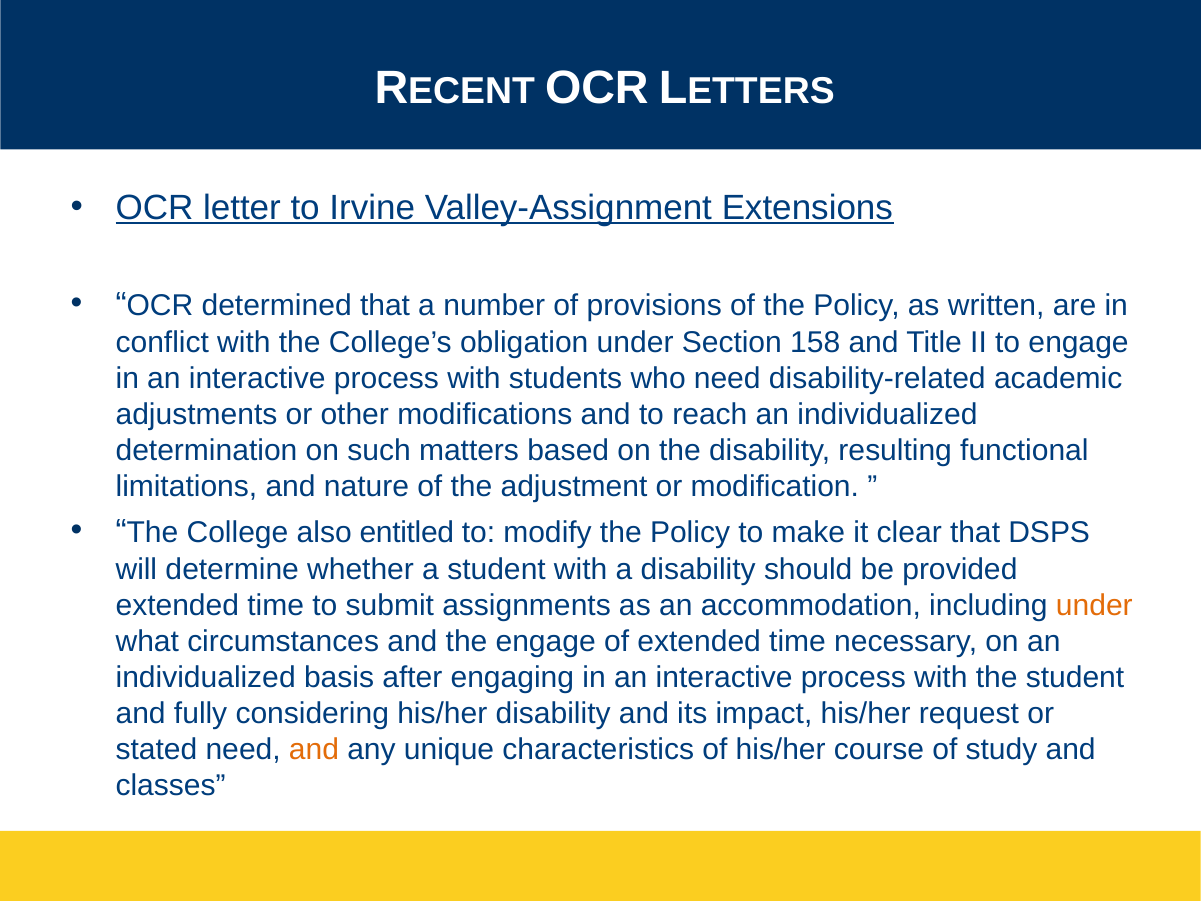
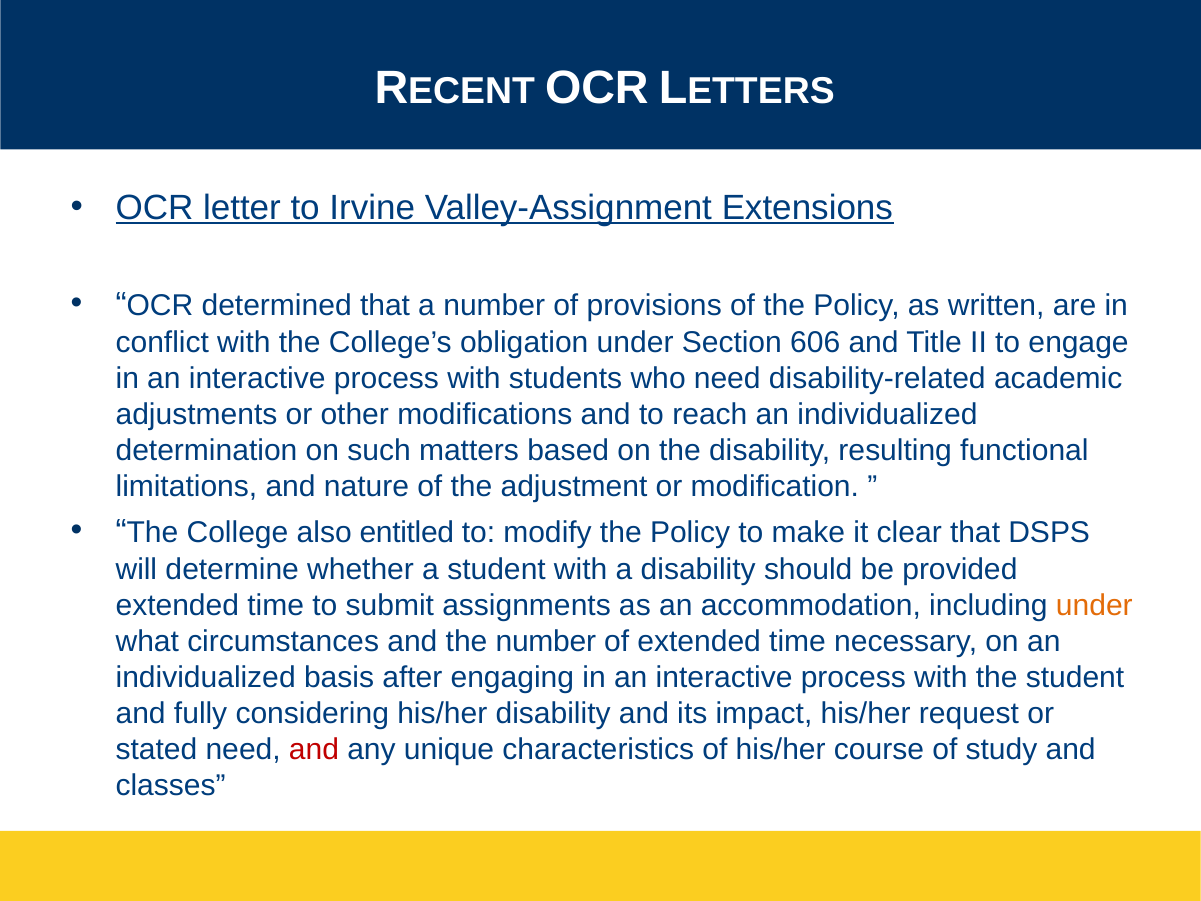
158: 158 -> 606 (815, 342)
the engage: engage -> number (546, 641)
and colour: orange -> red (314, 749)
